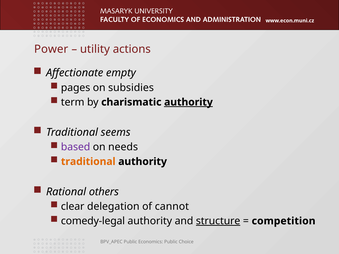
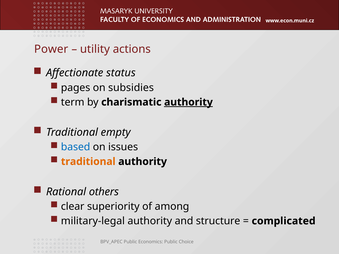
empty: empty -> status (121, 73)
seems: seems -> empty (116, 132)
based colour: purple -> blue (76, 147)
needs: needs -> issues (123, 147)
delegation: delegation -> superiority (113, 207)
cannot: cannot -> among (172, 207)
comedy-legal: comedy-legal -> military-legal (93, 221)
structure underline: present -> none (218, 221)
competition: competition -> complicated (284, 221)
